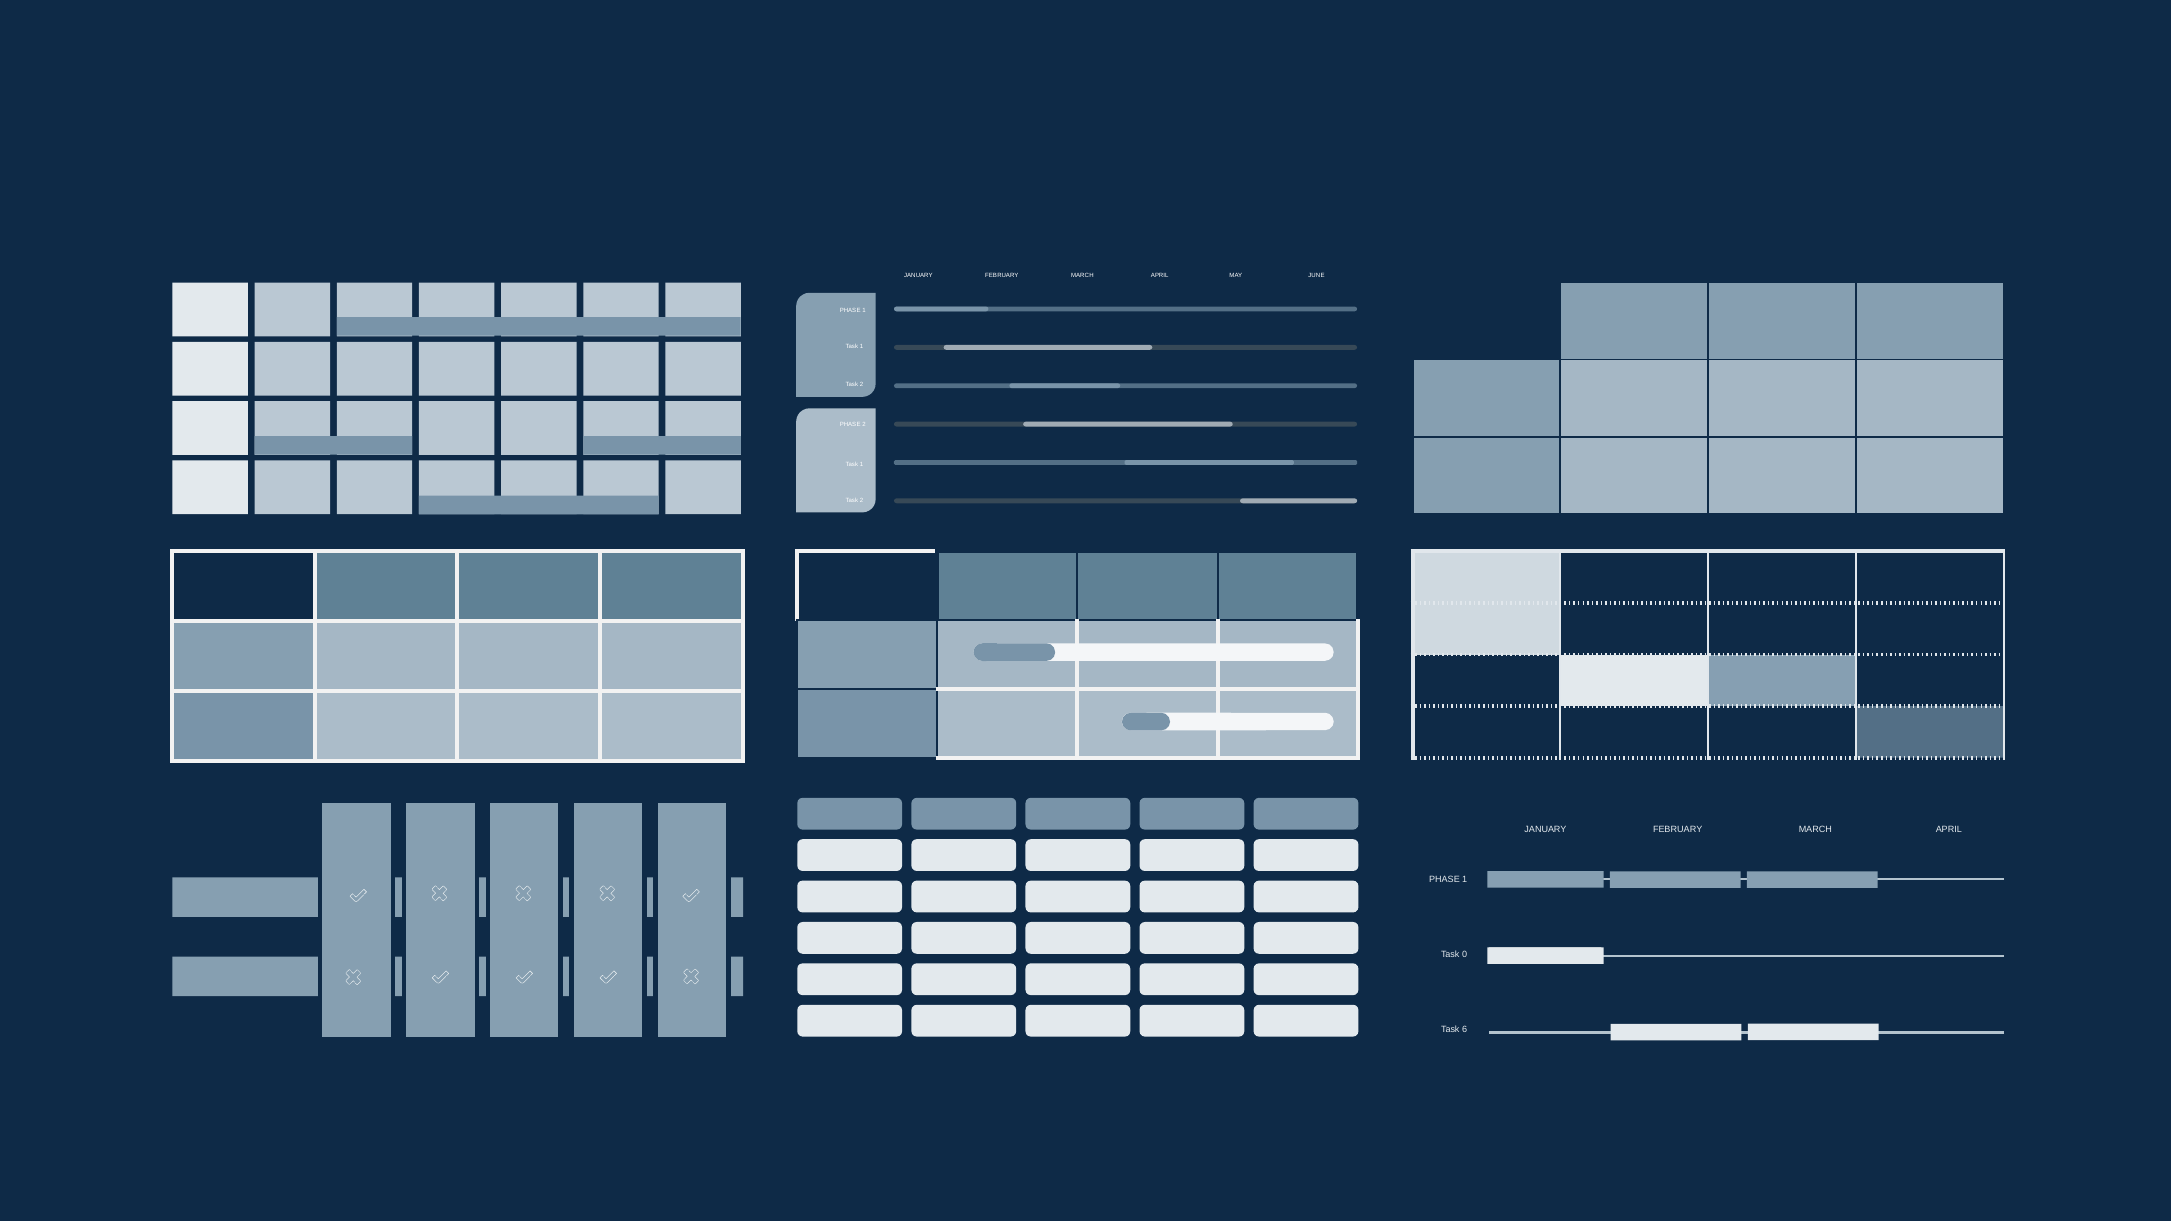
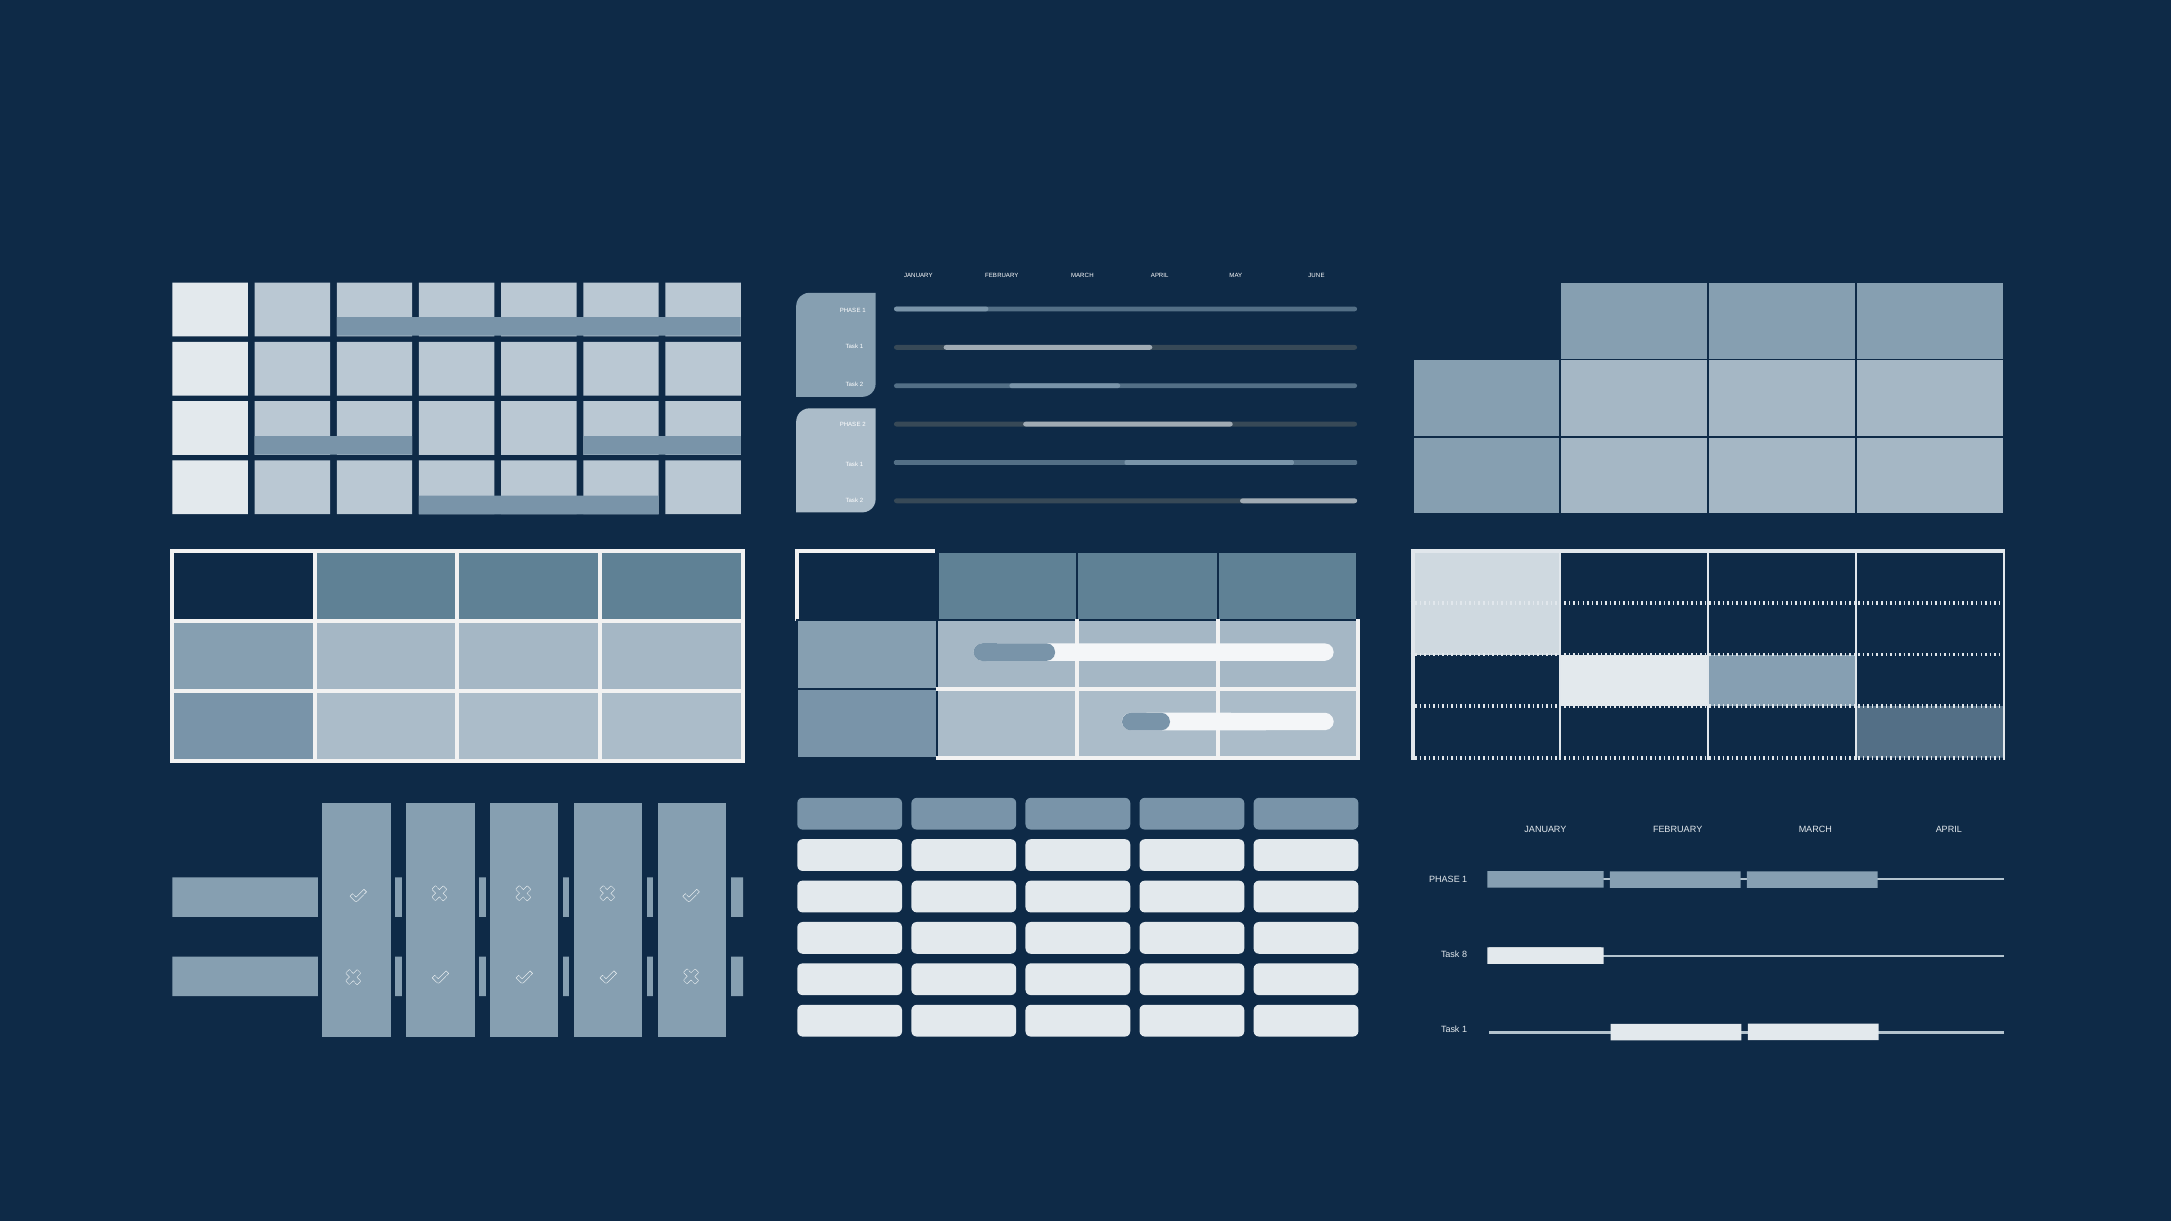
0: 0 -> 8 (1465, 955)
6: 6 -> 1 (1465, 1030)
